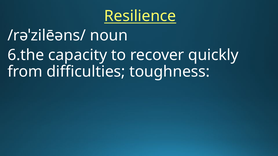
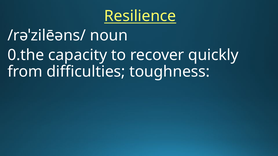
6.the: 6.the -> 0.the (26, 55)
